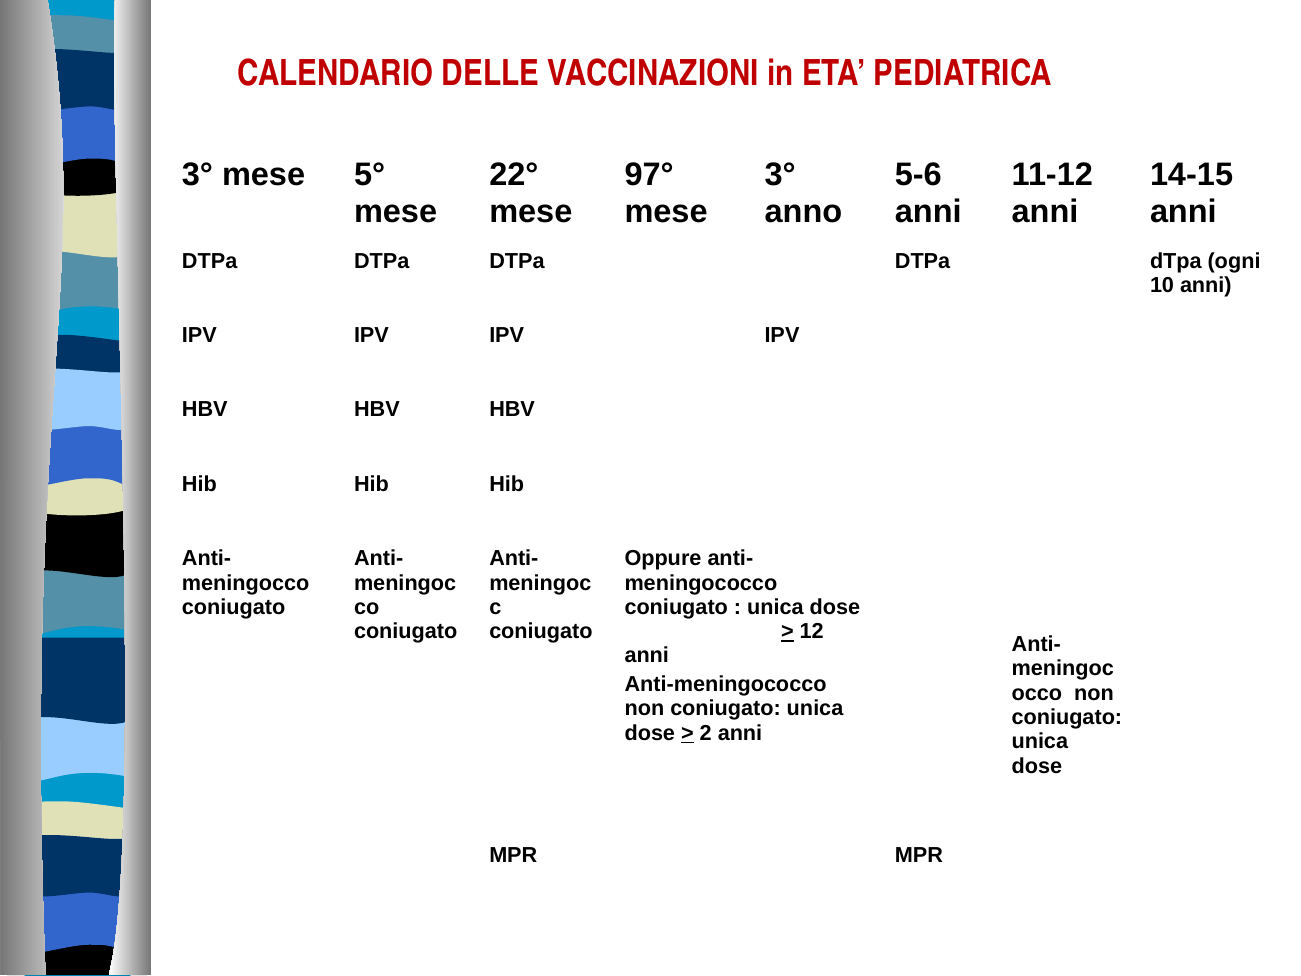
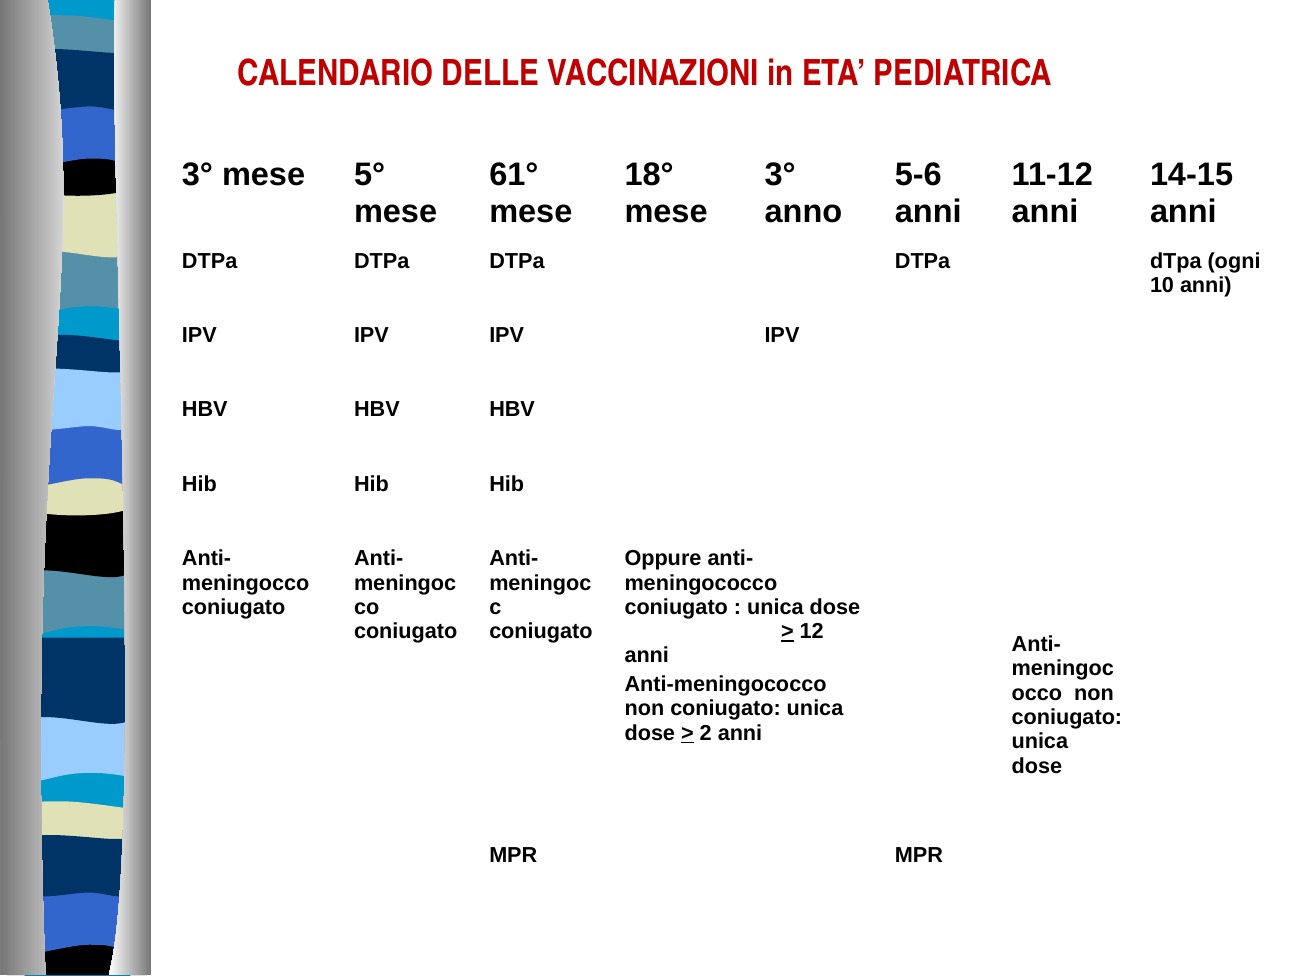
22°: 22° -> 61° (514, 175)
97°: 97° -> 18° (649, 175)
